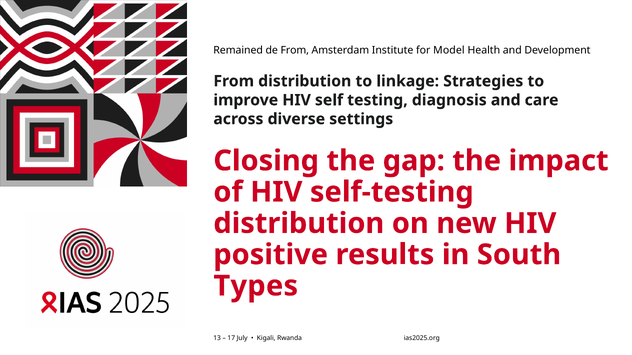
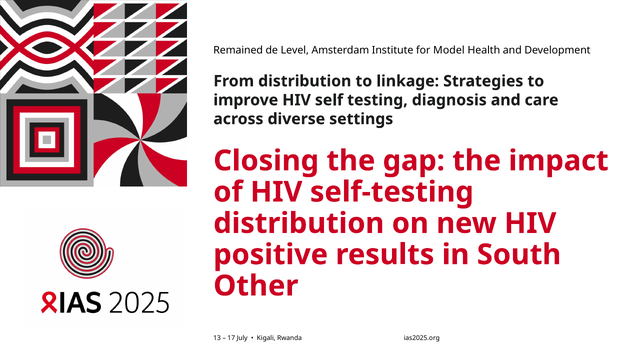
de From: From -> Level (295, 50)
Types: Types -> Other (256, 286)
